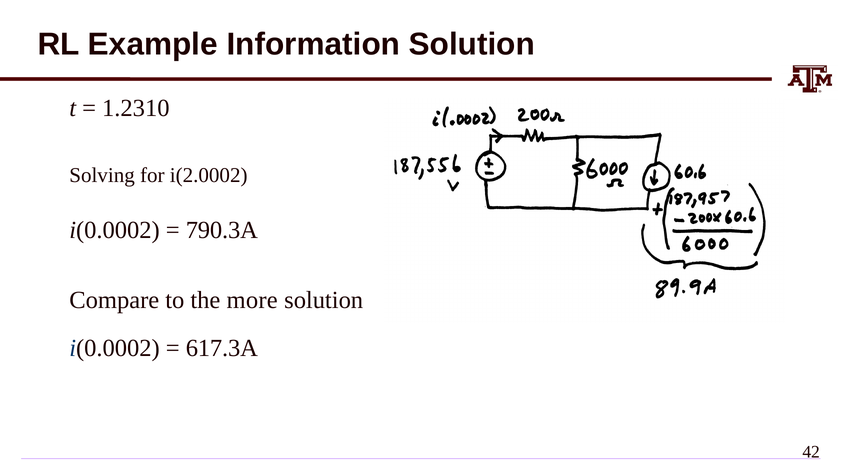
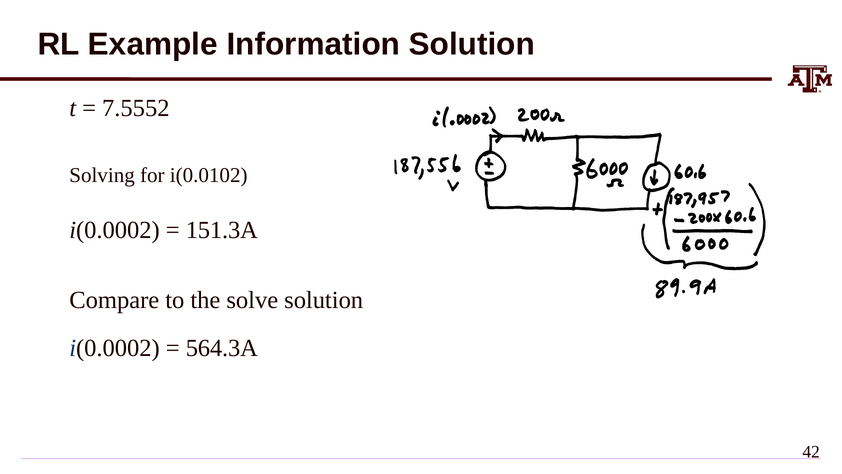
1.2310: 1.2310 -> 7.5552 (136, 108)
i(2.0002: i(2.0002 -> i(0.0102 (209, 175)
790.3A: 790.3A -> 151.3A (222, 230)
more: more -> solve (252, 300)
617.3A: 617.3A -> 564.3A (222, 348)
